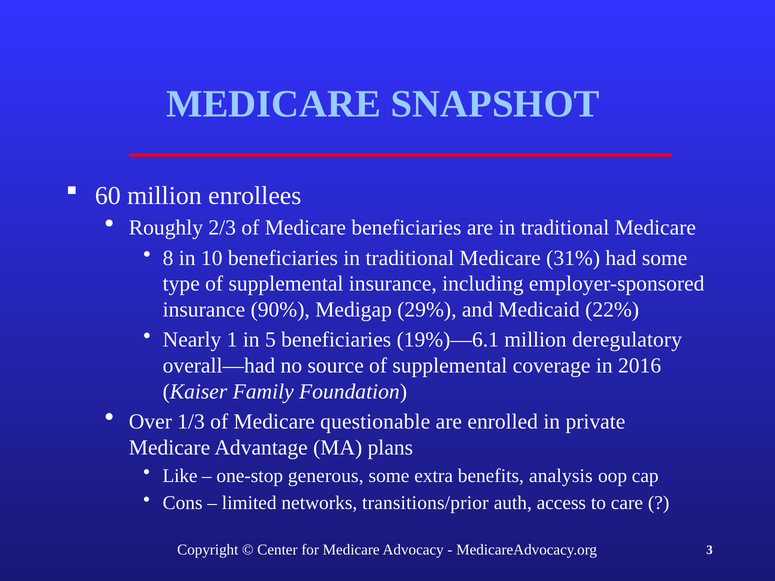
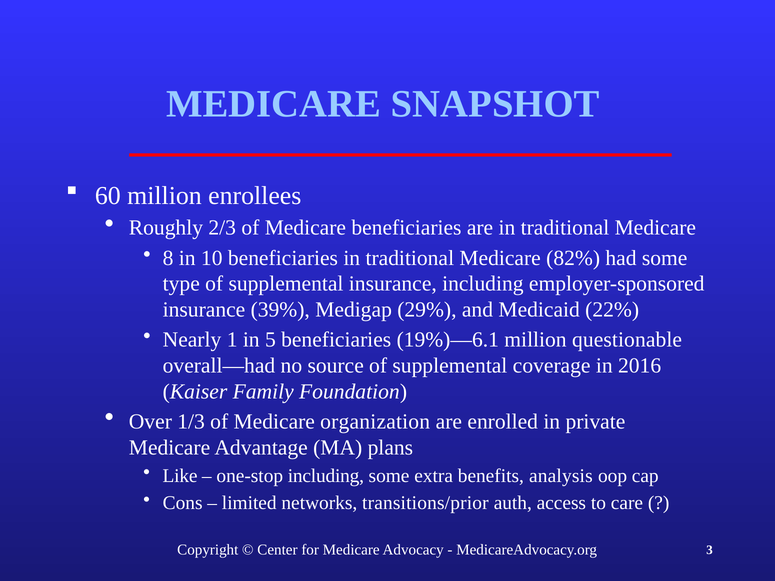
31%: 31% -> 82% (573, 258)
90%: 90% -> 39% (280, 310)
deregulatory: deregulatory -> questionable (627, 340)
questionable: questionable -> organization (375, 422)
one-stop generous: generous -> including (326, 476)
